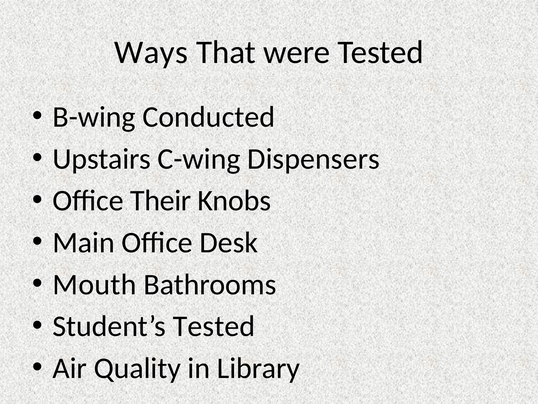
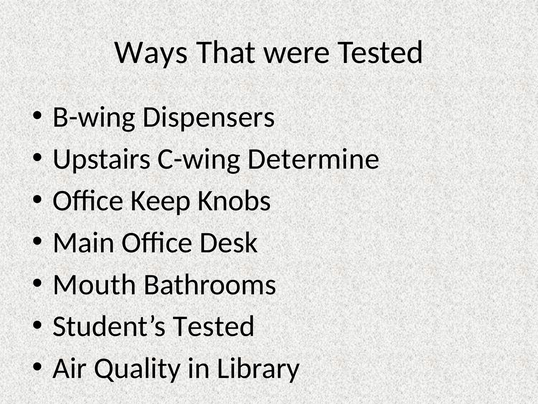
Conducted: Conducted -> Dispensers (209, 117)
Dispensers: Dispensers -> Determine (313, 159)
Their: Their -> Keep (161, 201)
